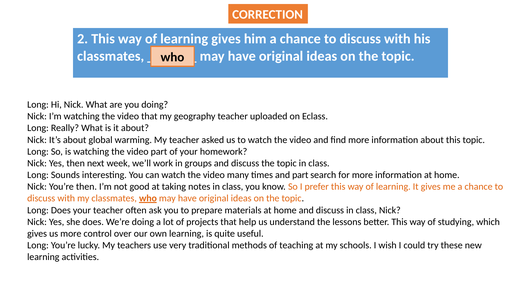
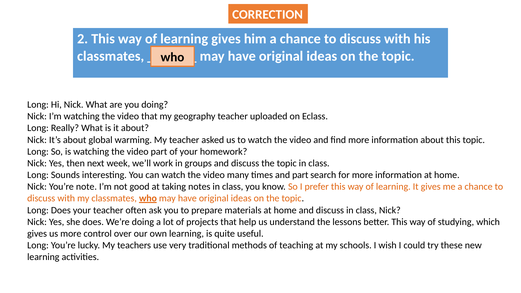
You’re then: then -> note (86, 187)
